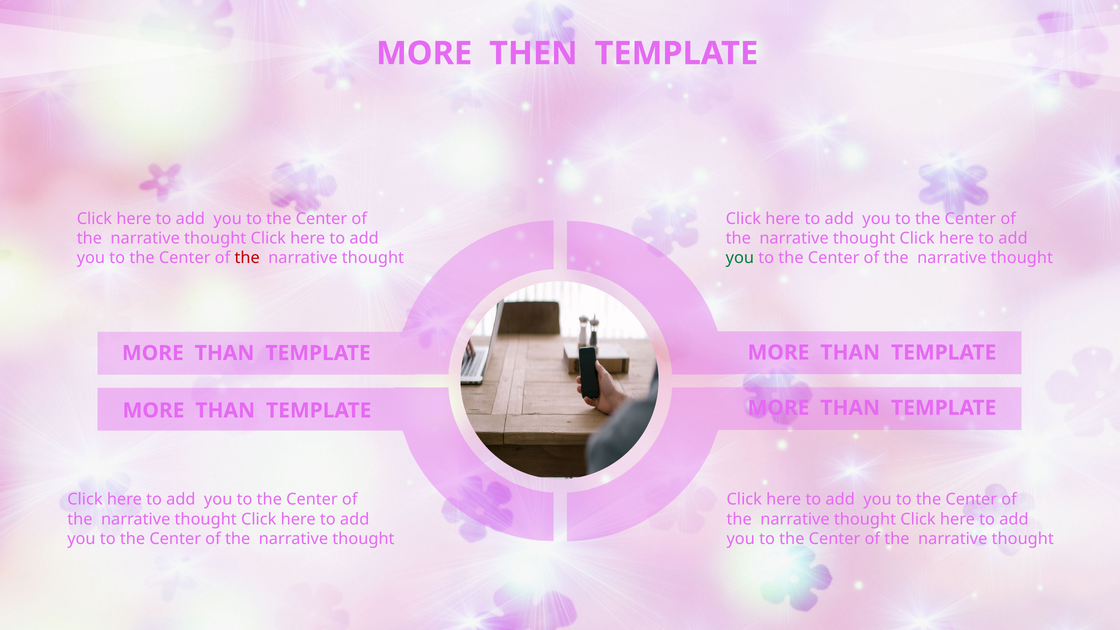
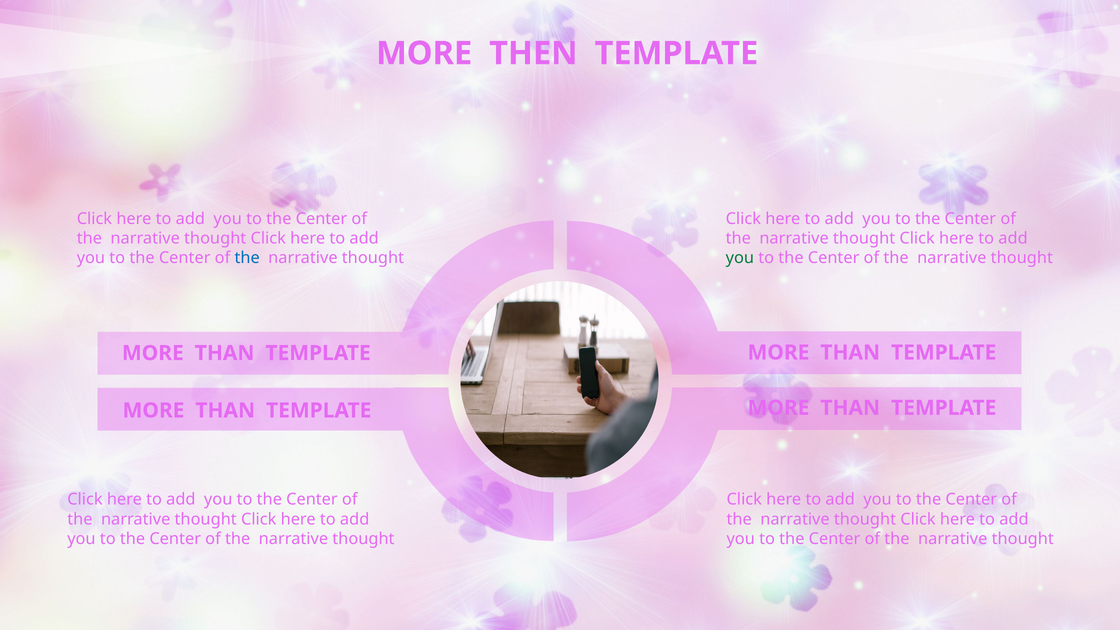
the colour: red -> blue (247, 258)
